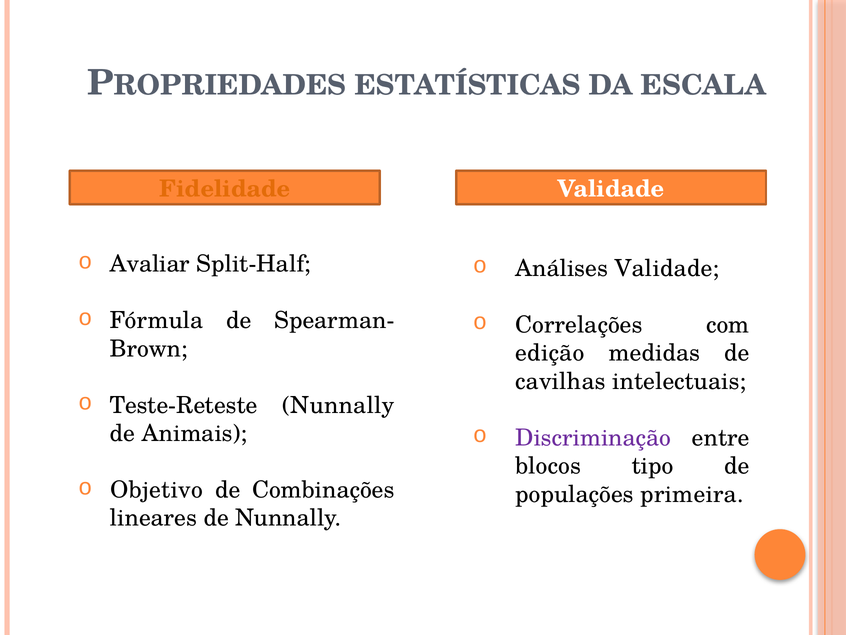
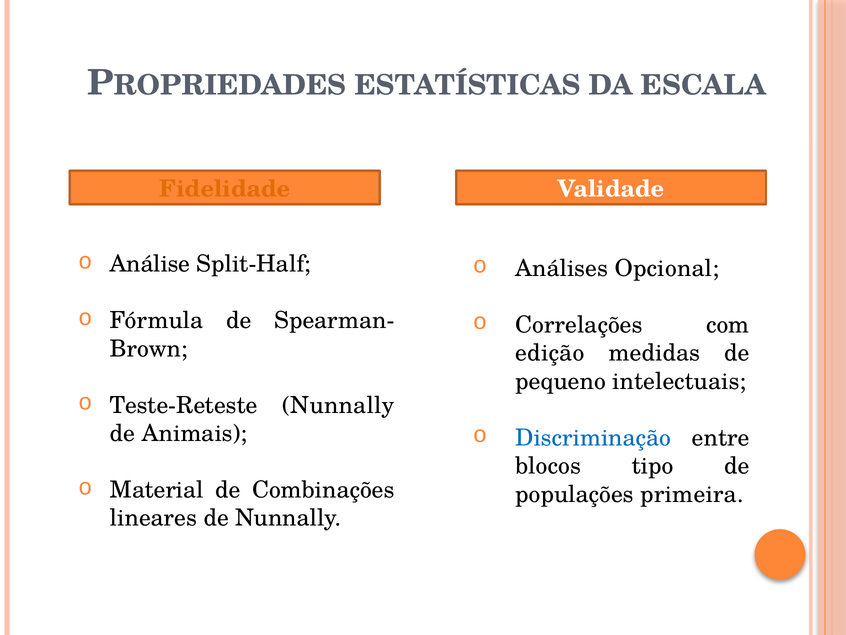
Avaliar: Avaliar -> Análise (150, 264)
Análises Validade: Validade -> Opcional (667, 268)
cavilhas: cavilhas -> pequeno (561, 381)
Discriminação colour: purple -> blue (593, 437)
Objetivo: Objetivo -> Material (157, 490)
